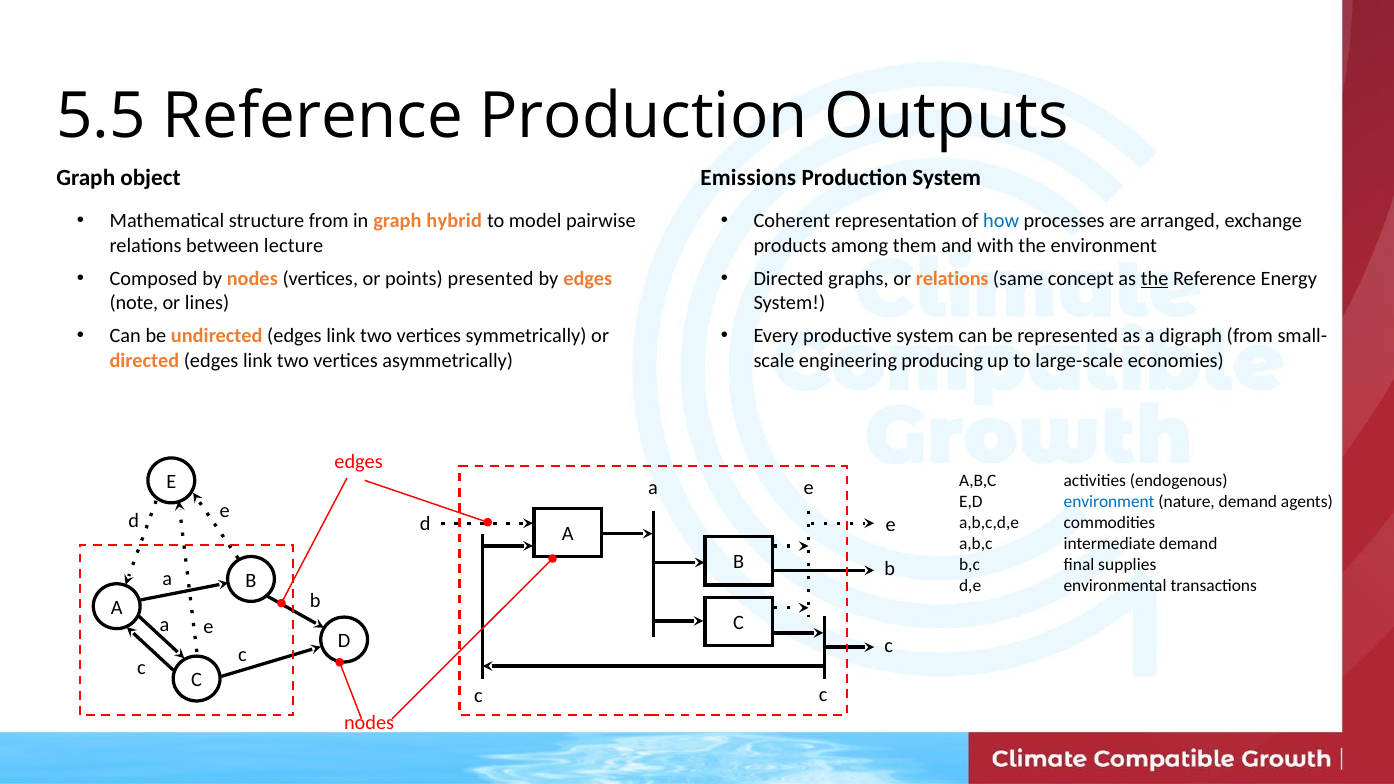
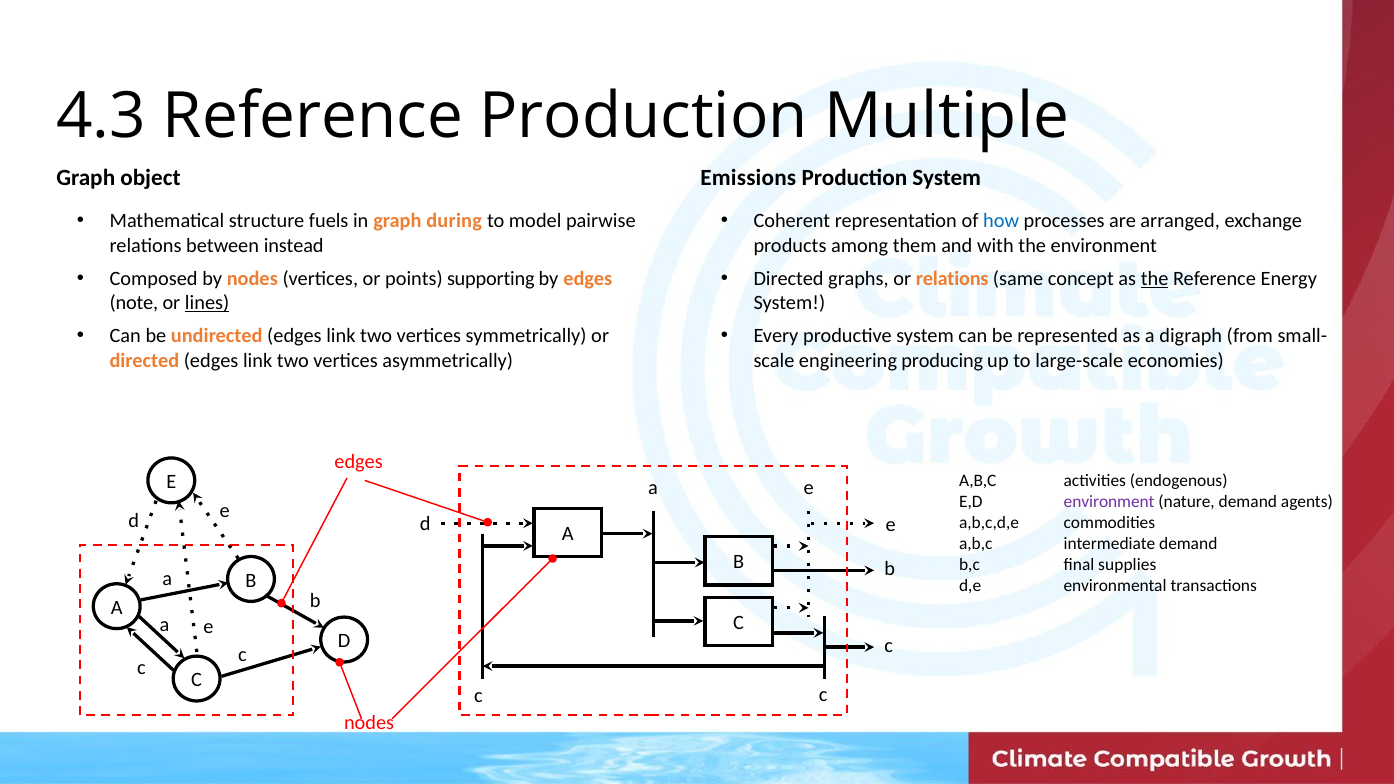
5.5: 5.5 -> 4.3 (101, 117)
Outputs: Outputs -> Multiple (947, 117)
structure from: from -> fuels (329, 221)
hybrid: hybrid -> during (454, 221)
lecture: lecture -> instead (294, 246)
presented: presented -> supporting (491, 279)
lines underline: none -> present (207, 303)
environment colour: blue -> purple (1109, 502)
